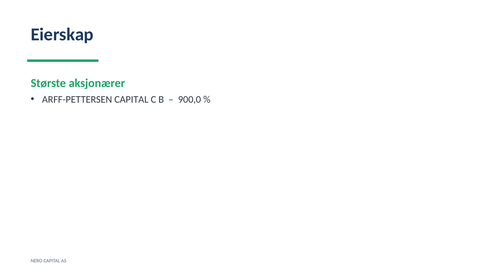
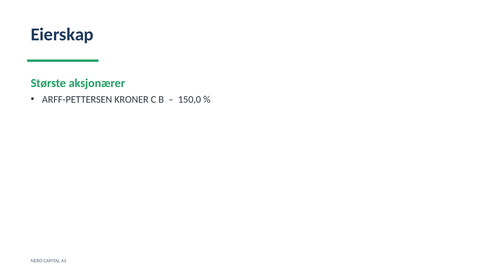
ARFF-PETTERSEN CAPITAL: CAPITAL -> KRONER (131, 99)
900,0: 900,0 -> 150,0 (190, 99)
